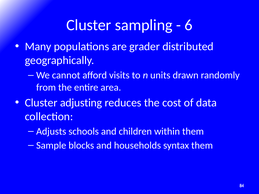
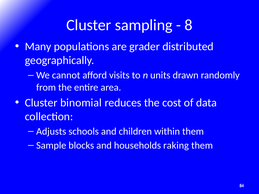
6: 6 -> 8 (189, 25)
adjusting: adjusting -> binomial (81, 103)
syntax: syntax -> raking (176, 146)
